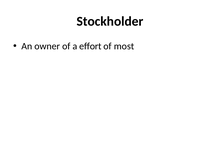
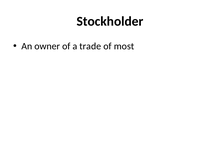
effort: effort -> trade (90, 46)
